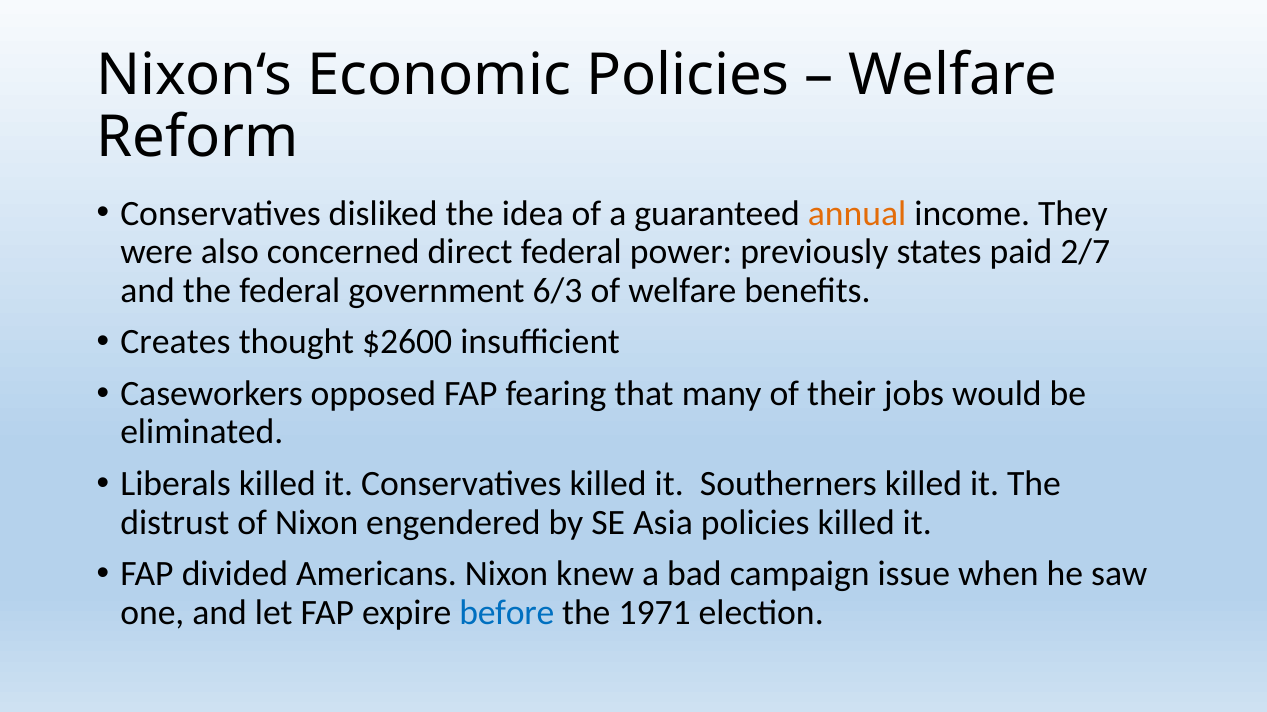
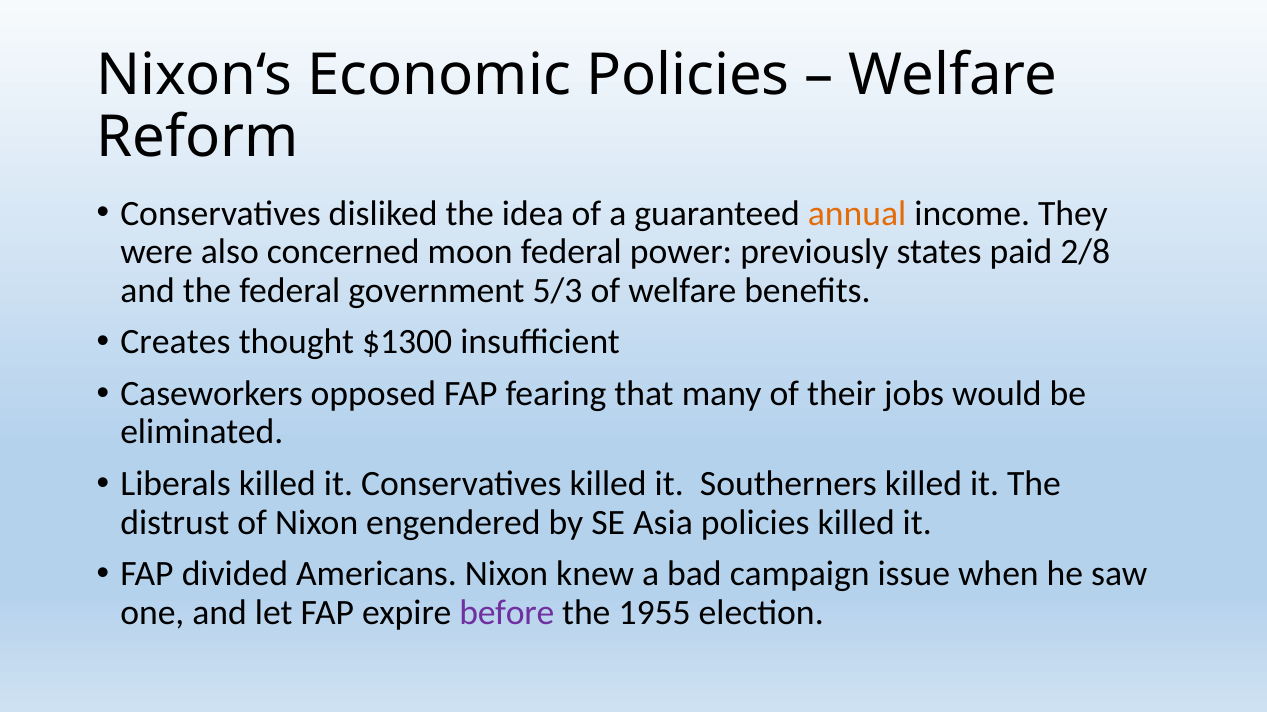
direct: direct -> moon (470, 252)
2/7: 2/7 -> 2/8 (1085, 252)
6/3: 6/3 -> 5/3 (558, 291)
$2600: $2600 -> $1300 (407, 342)
before colour: blue -> purple (507, 613)
1971: 1971 -> 1955 (655, 613)
